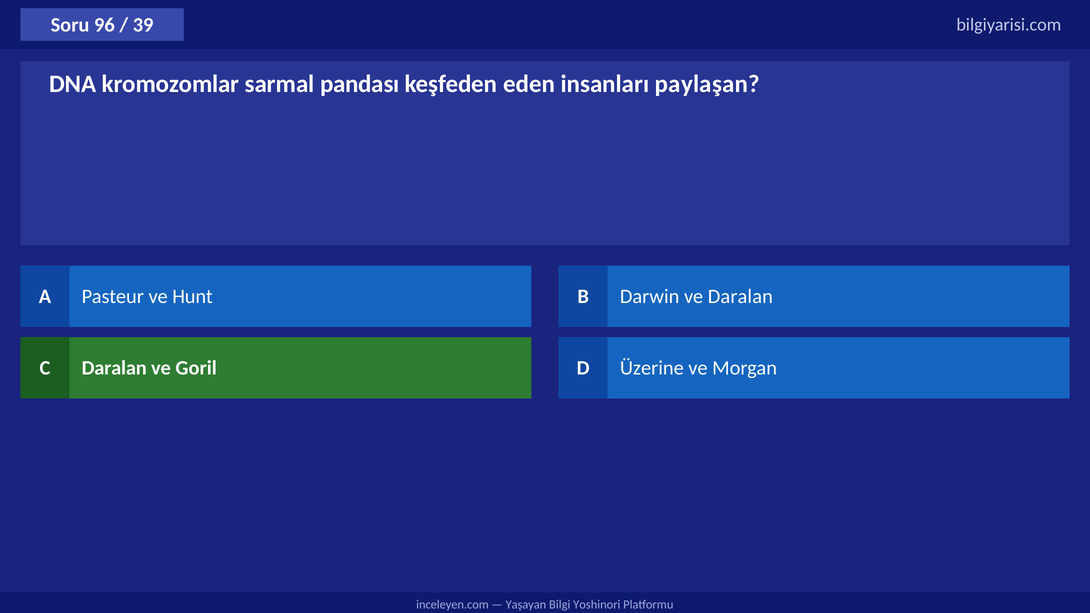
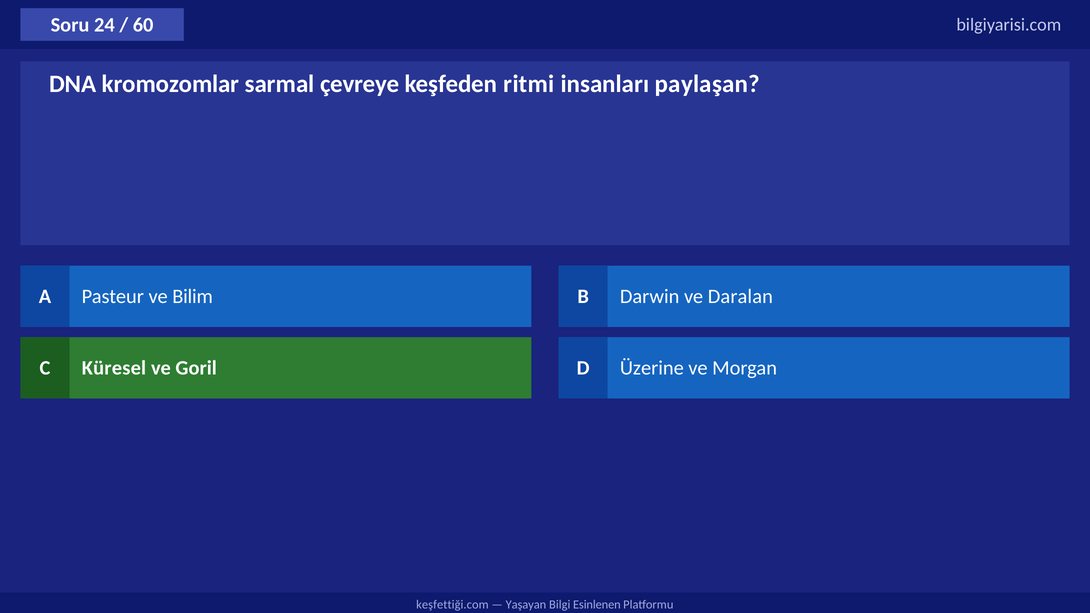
96: 96 -> 24 (104, 25)
39: 39 -> 60 (143, 25)
pandası: pandası -> çevreye (360, 84)
eden: eden -> ritmi (529, 84)
Hunt: Hunt -> Bilim (193, 297)
C Daralan: Daralan -> Küresel (114, 368)
inceleyen.com: inceleyen.com -> keşfettiği.com (452, 605)
Yoshinori: Yoshinori -> Esinlenen (597, 605)
